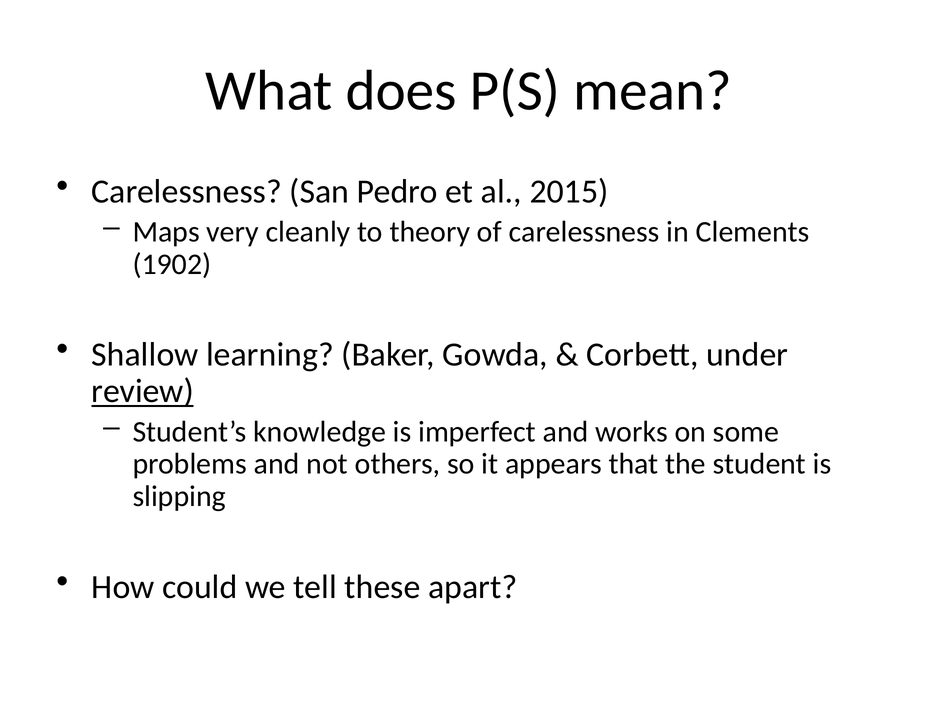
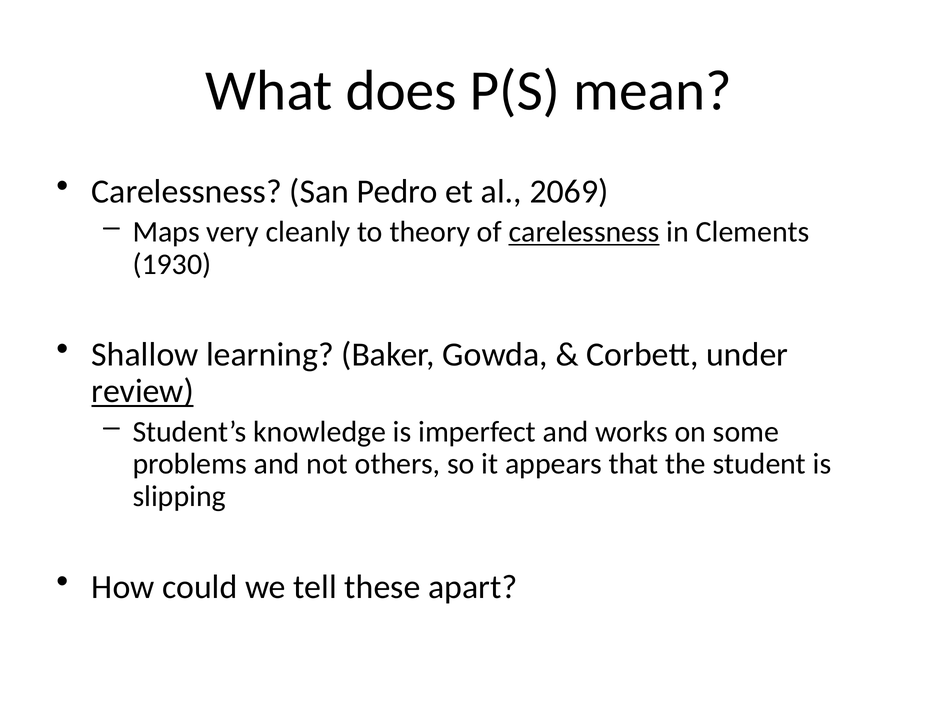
2015: 2015 -> 2069 (569, 192)
carelessness underline: none -> present (584, 232)
1902: 1902 -> 1930 (172, 264)
